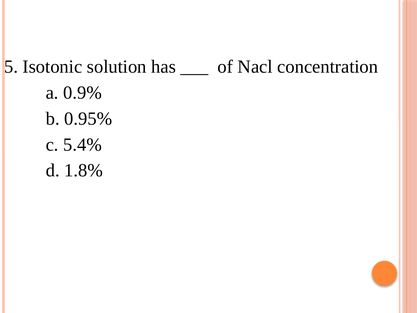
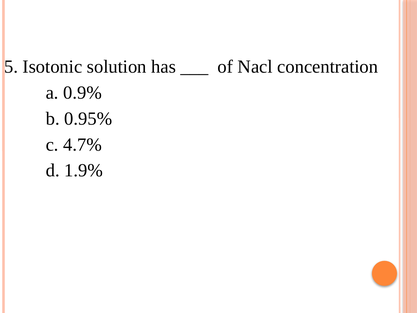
5.4%: 5.4% -> 4.7% (83, 144)
1.8%: 1.8% -> 1.9% (84, 170)
